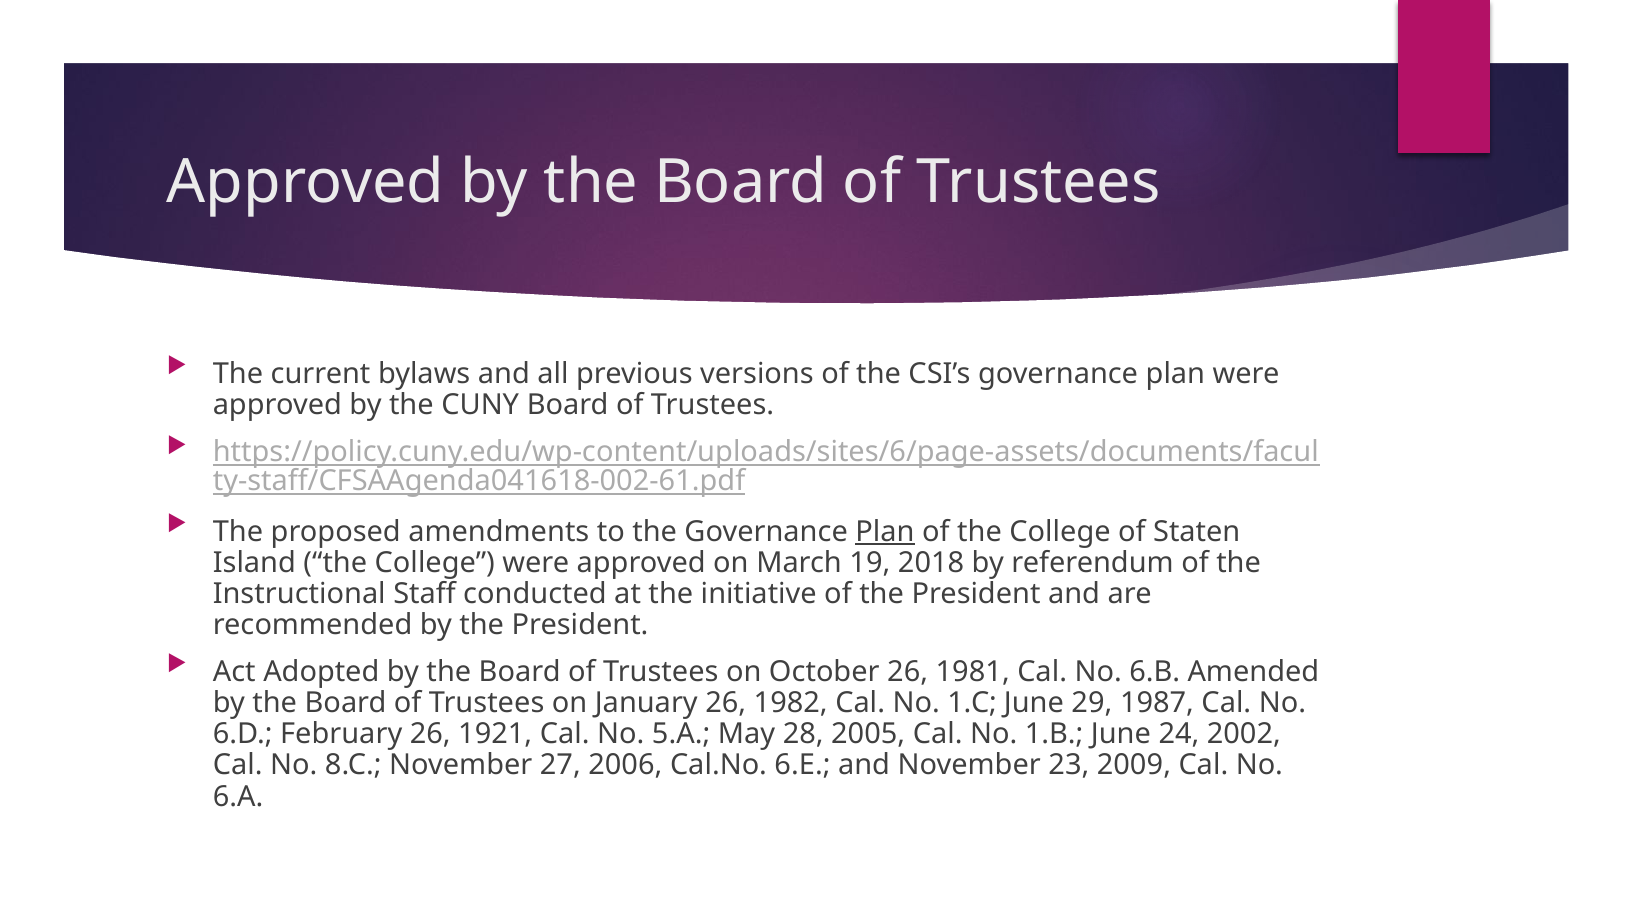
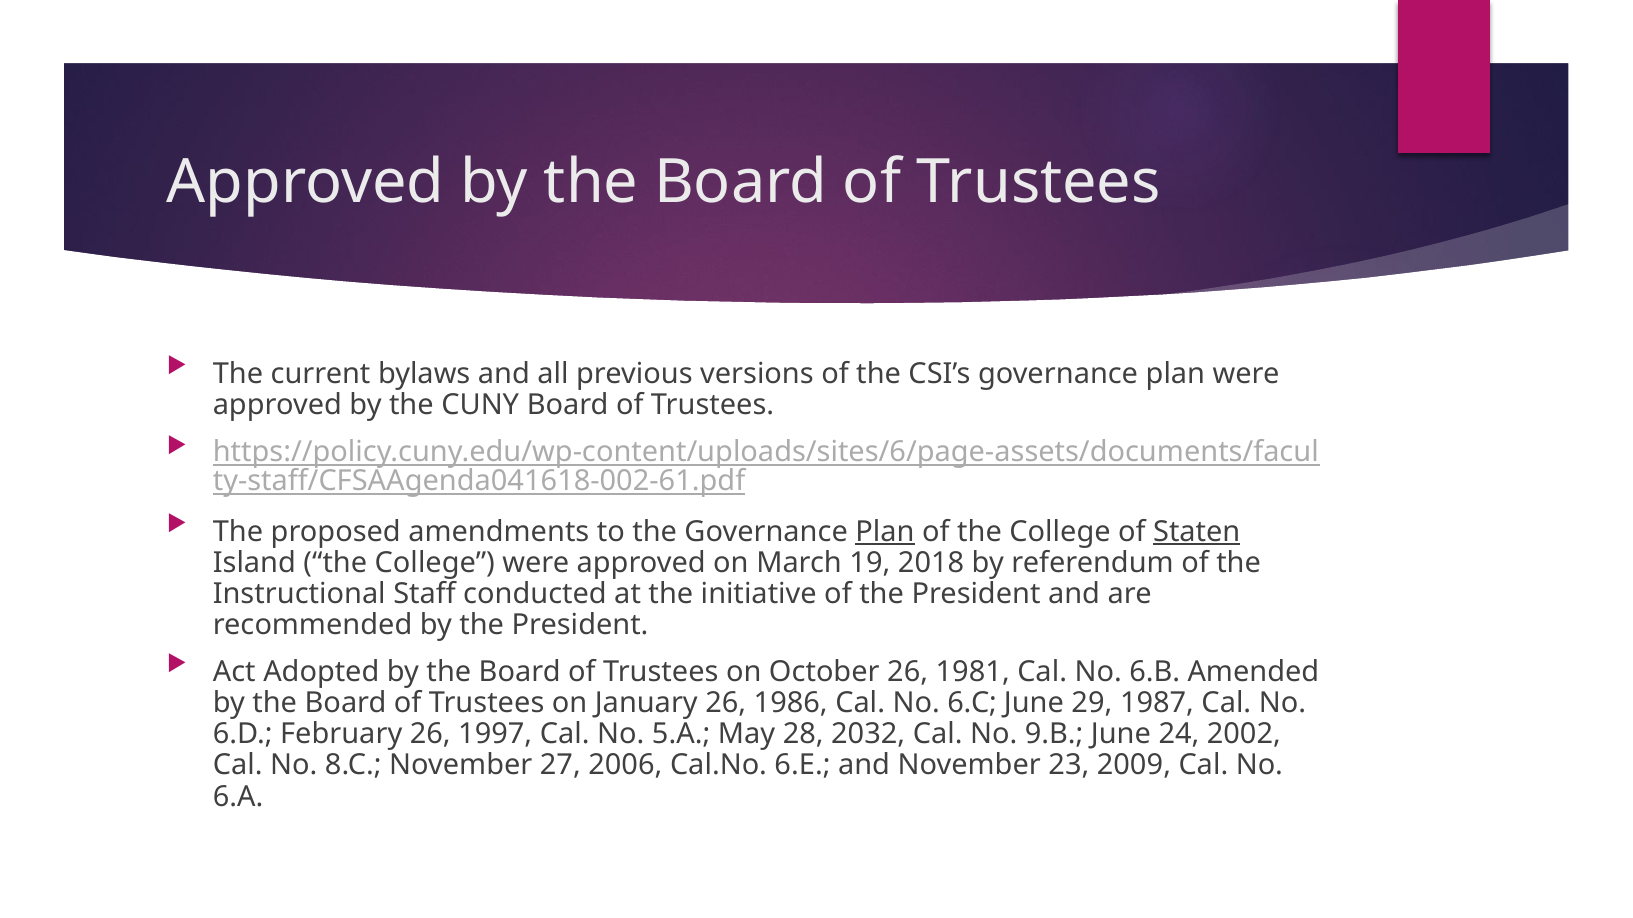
Staten underline: none -> present (1197, 532)
1982: 1982 -> 1986 (791, 703)
1.C: 1.C -> 6.C (972, 703)
1921: 1921 -> 1997 (495, 735)
2005: 2005 -> 2032 (868, 735)
1.B: 1.B -> 9.B (1054, 735)
